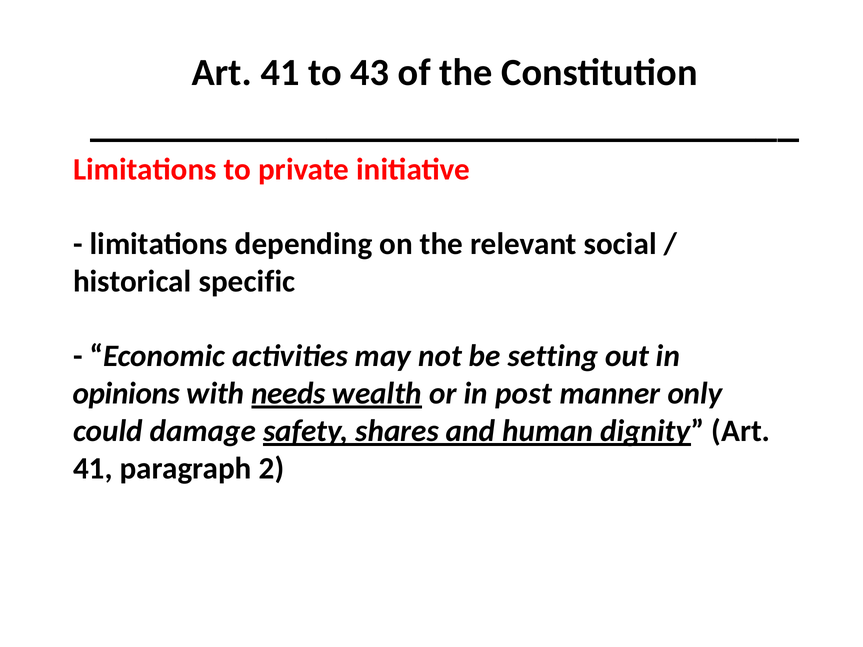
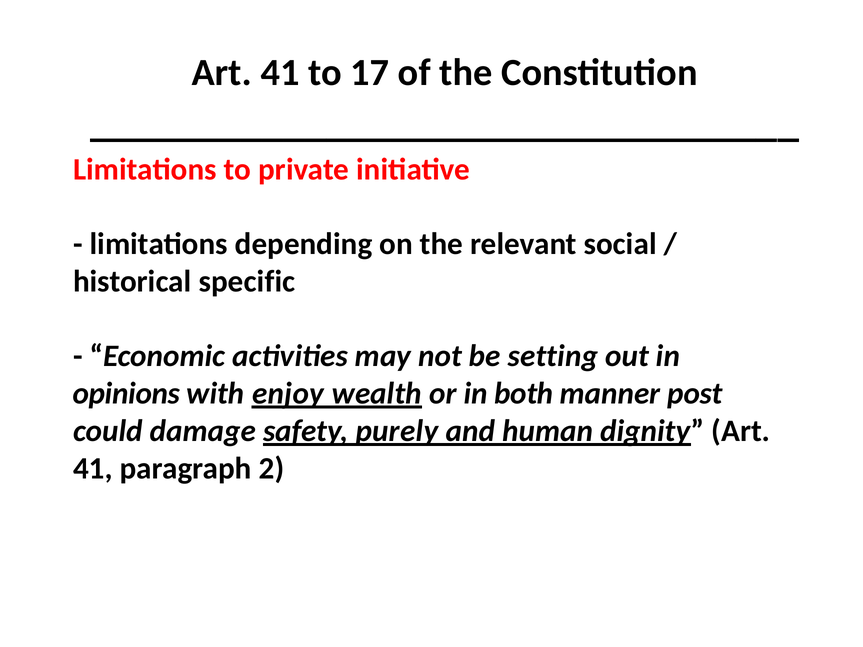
43: 43 -> 17 (370, 73)
needs: needs -> enjoy (288, 394)
post: post -> both (524, 394)
only: only -> post (695, 394)
shares: shares -> purely (397, 431)
